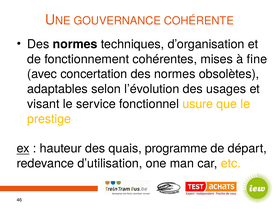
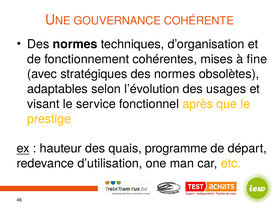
concertation: concertation -> stratégiques (94, 74)
usure: usure -> après (198, 104)
